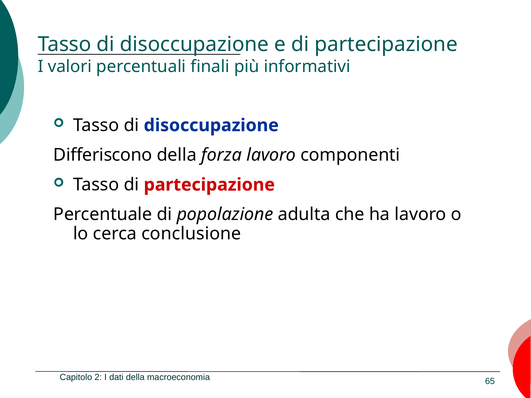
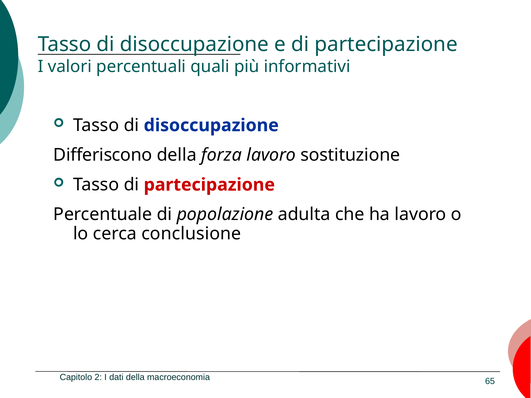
finali: finali -> quali (210, 67)
componenti: componenti -> sostituzione (350, 155)
